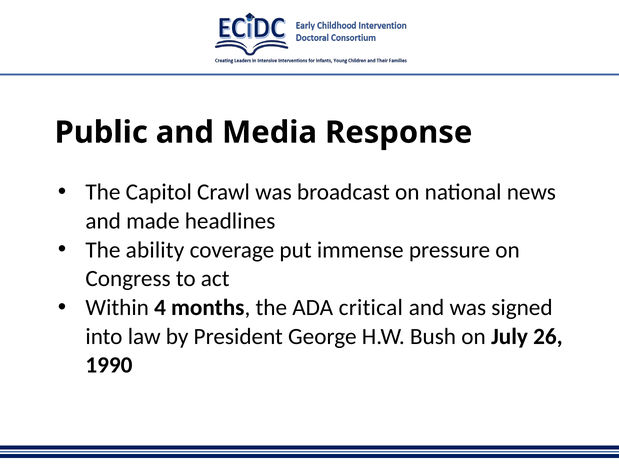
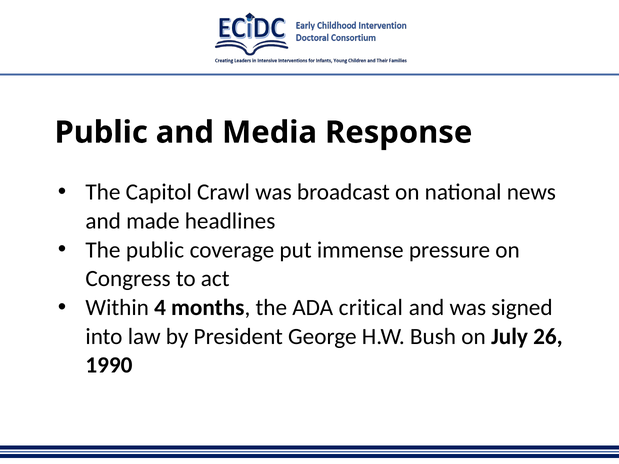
The ability: ability -> public (155, 250)
